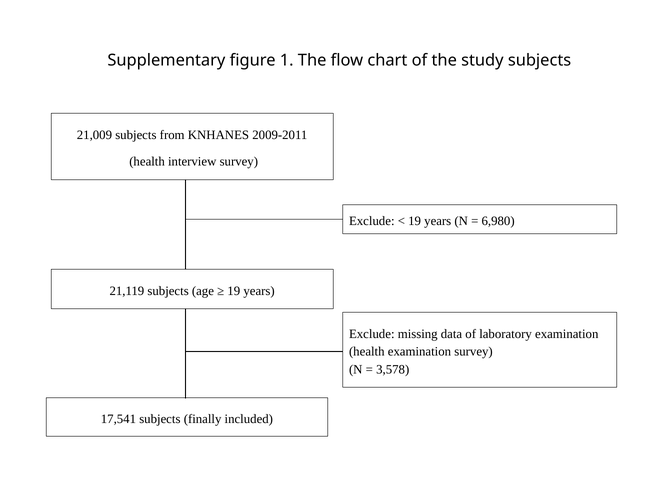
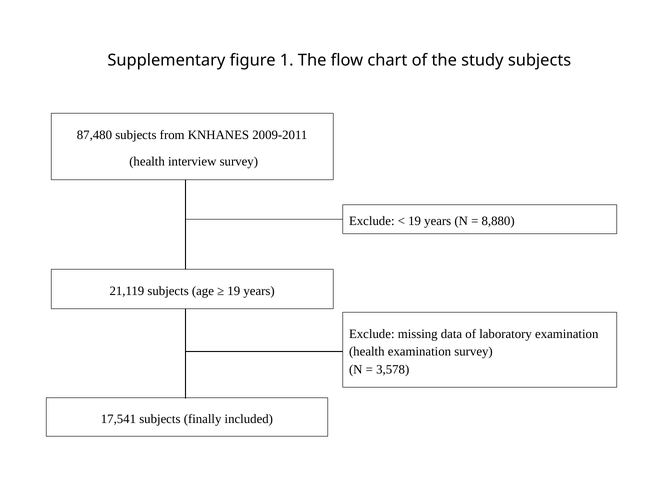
21,009: 21,009 -> 87,480 (94, 135)
6,980: 6,980 -> 8,880 (498, 221)
